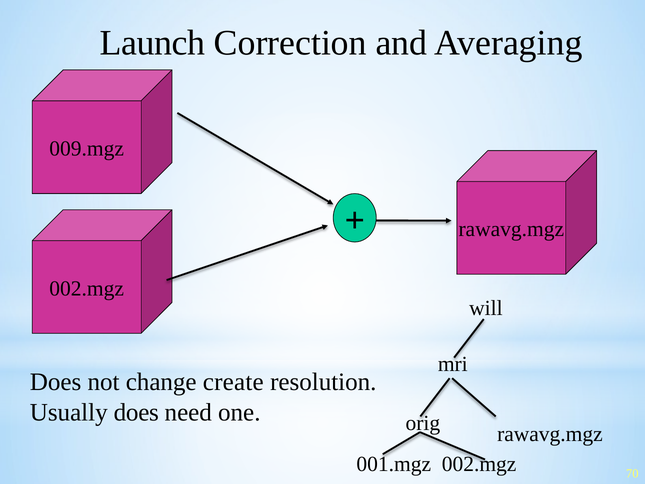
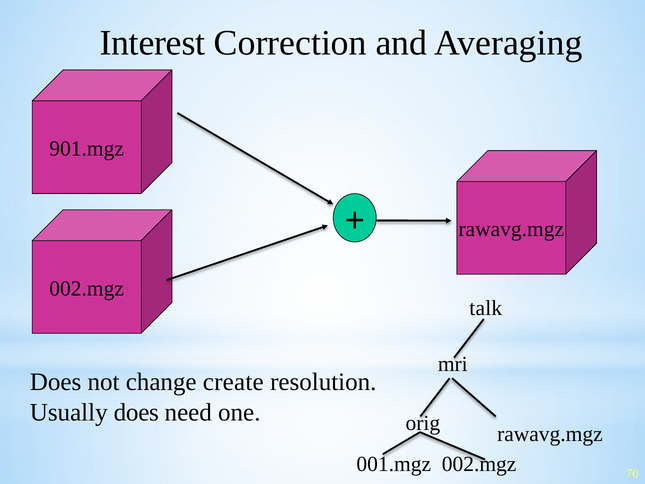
Launch: Launch -> Interest (152, 43)
009.mgz: 009.mgz -> 901.mgz (87, 149)
will: will -> talk (486, 308)
